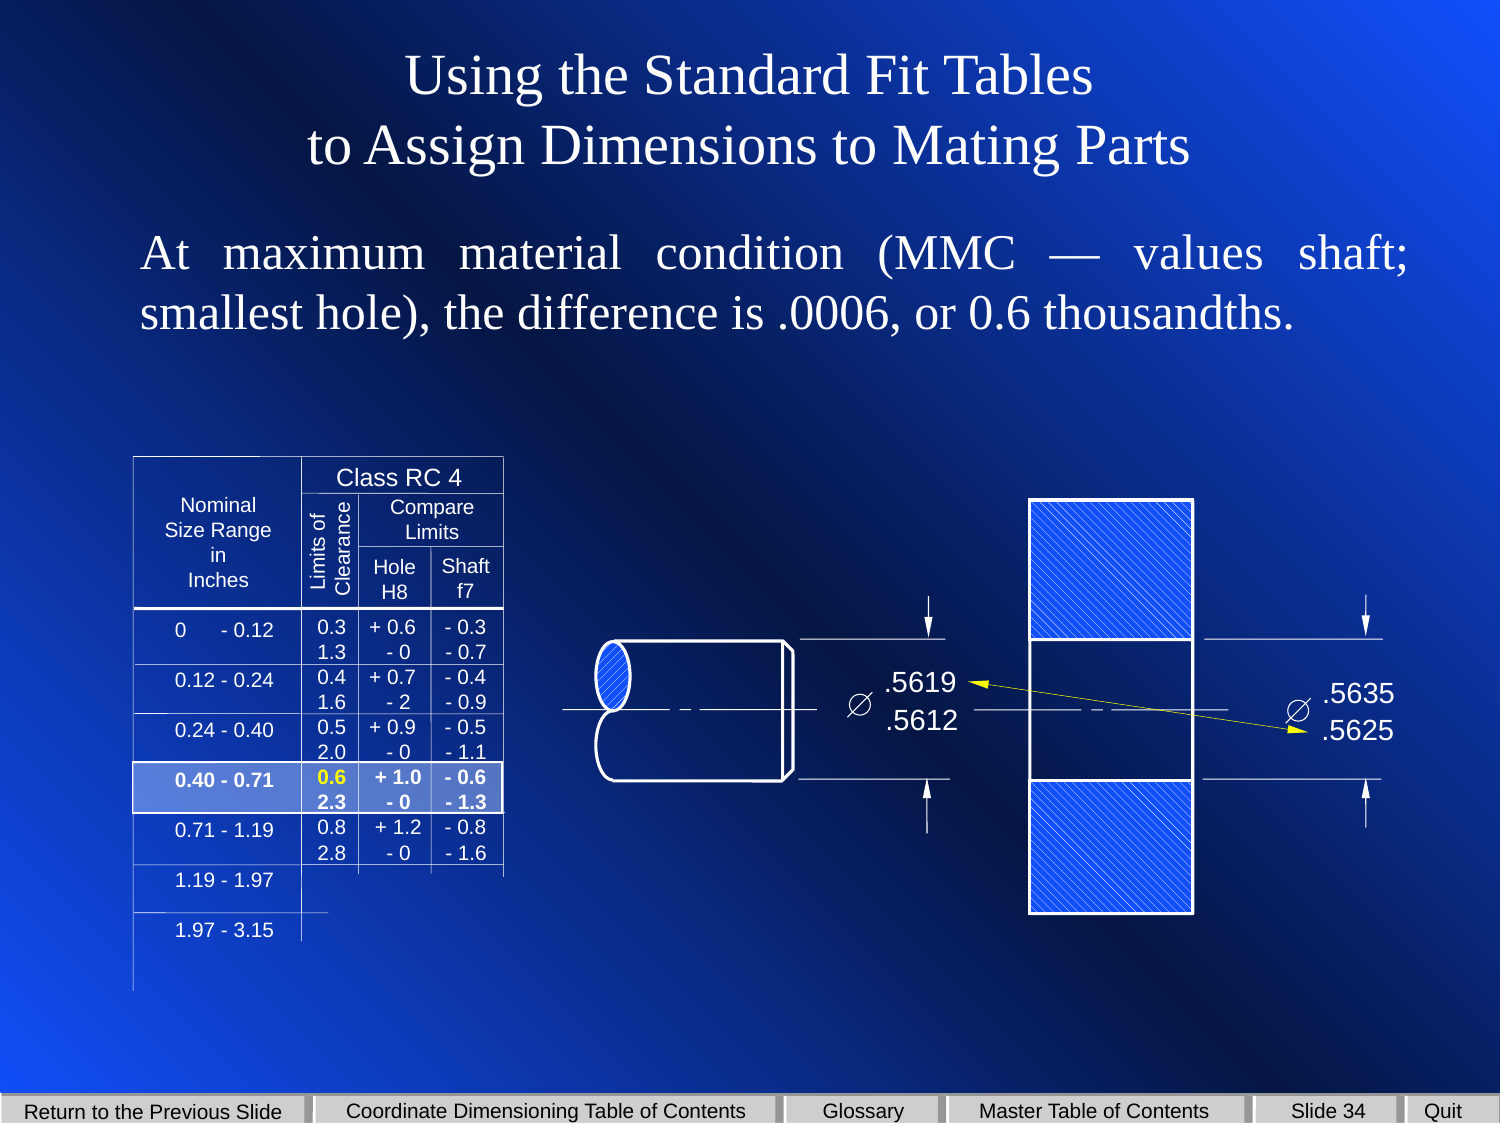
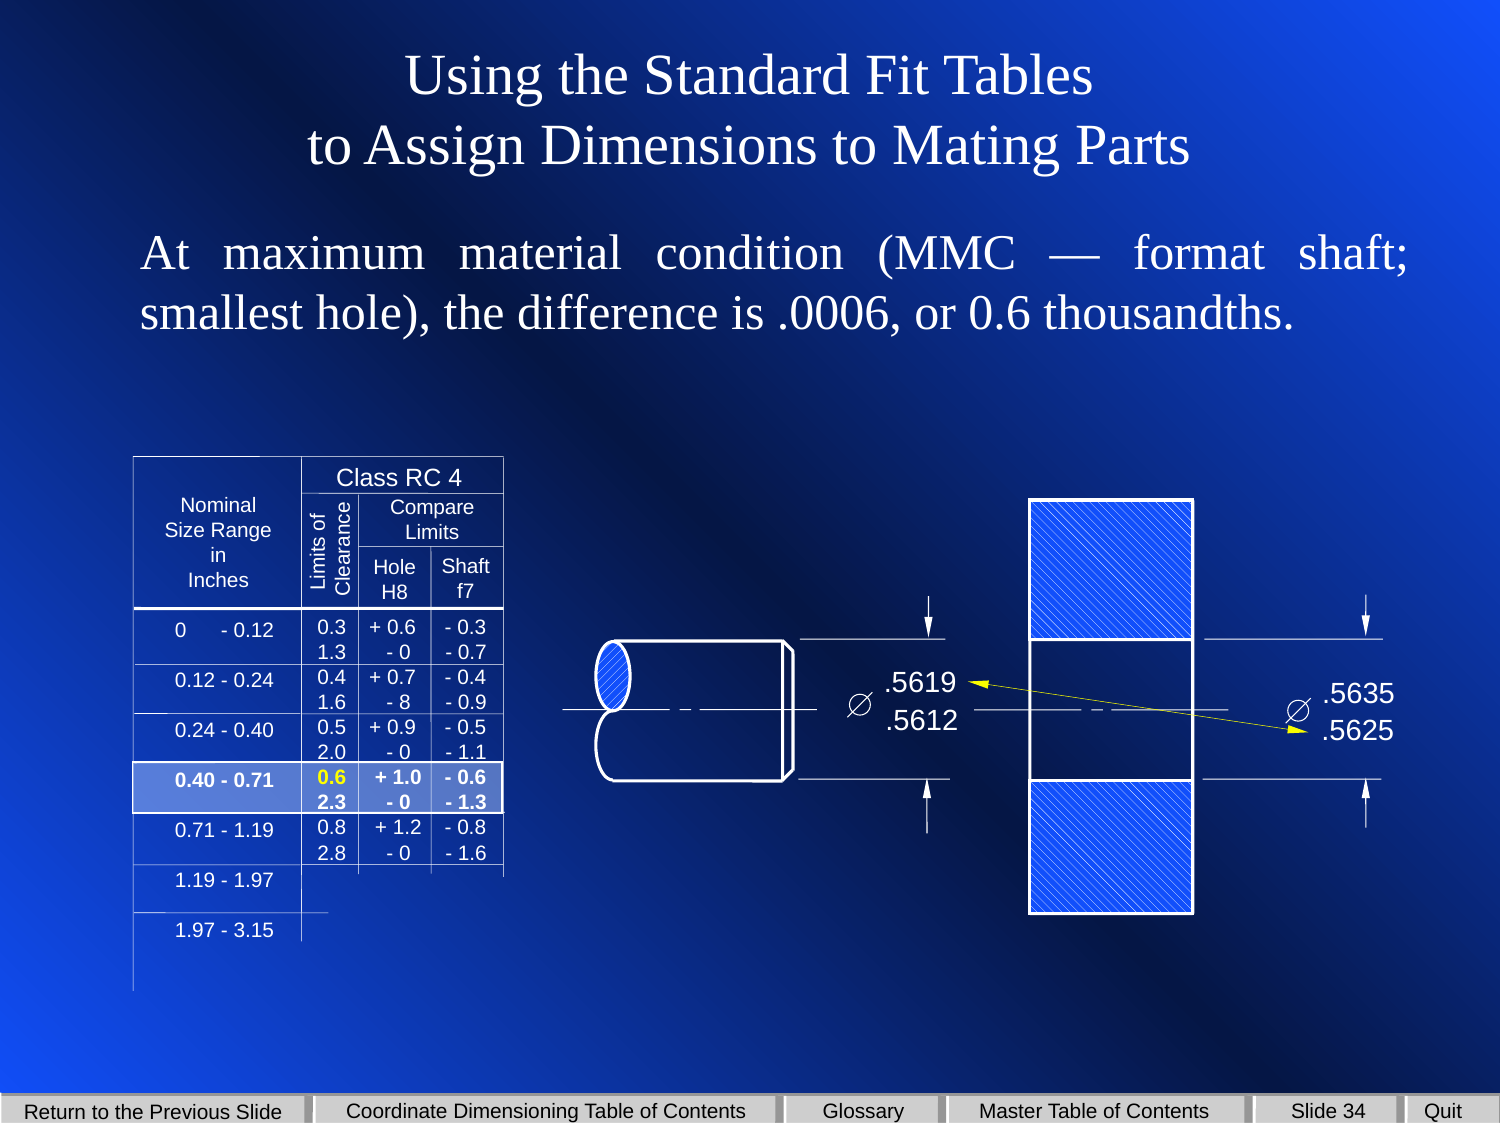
values: values -> format (1199, 253)
2: 2 -> 8 (405, 703)
